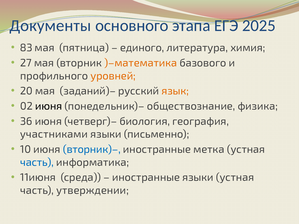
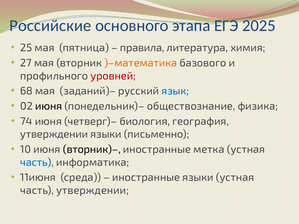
Документы: Документы -> Российские (50, 26)
83: 83 -> 25 (26, 48)
единого: единого -> правила (142, 48)
уровней colour: orange -> red (113, 76)
20: 20 -> 68 (26, 91)
язык colour: orange -> blue (175, 91)
36: 36 -> 74 (26, 121)
участниками: участниками -> утверждении (54, 134)
вторник)– colour: blue -> black (92, 150)
